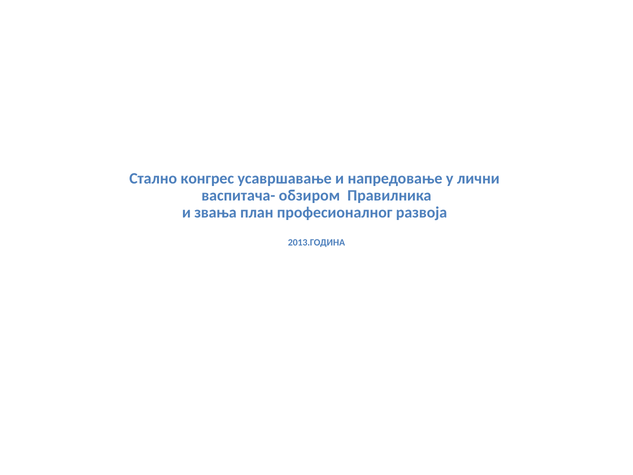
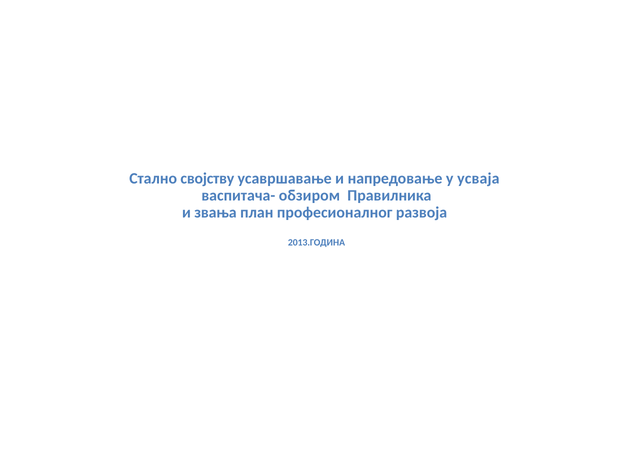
конгрес: конгрес -> својству (207, 178)
лични: лични -> усваја (478, 178)
